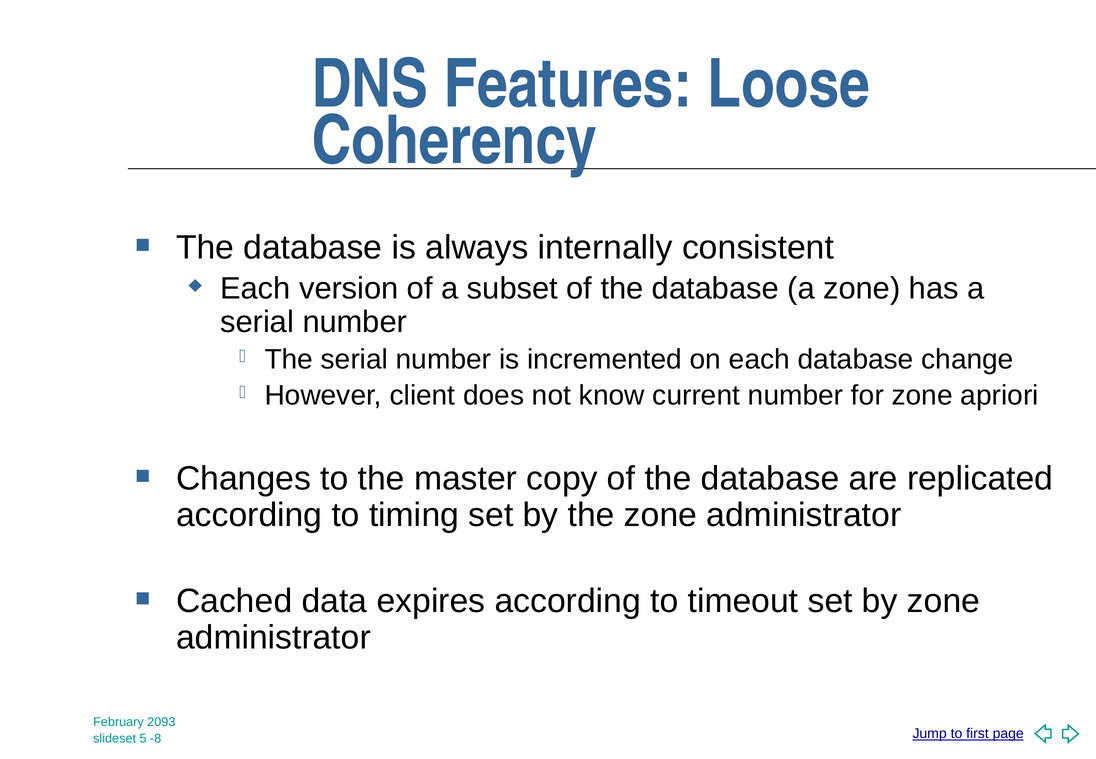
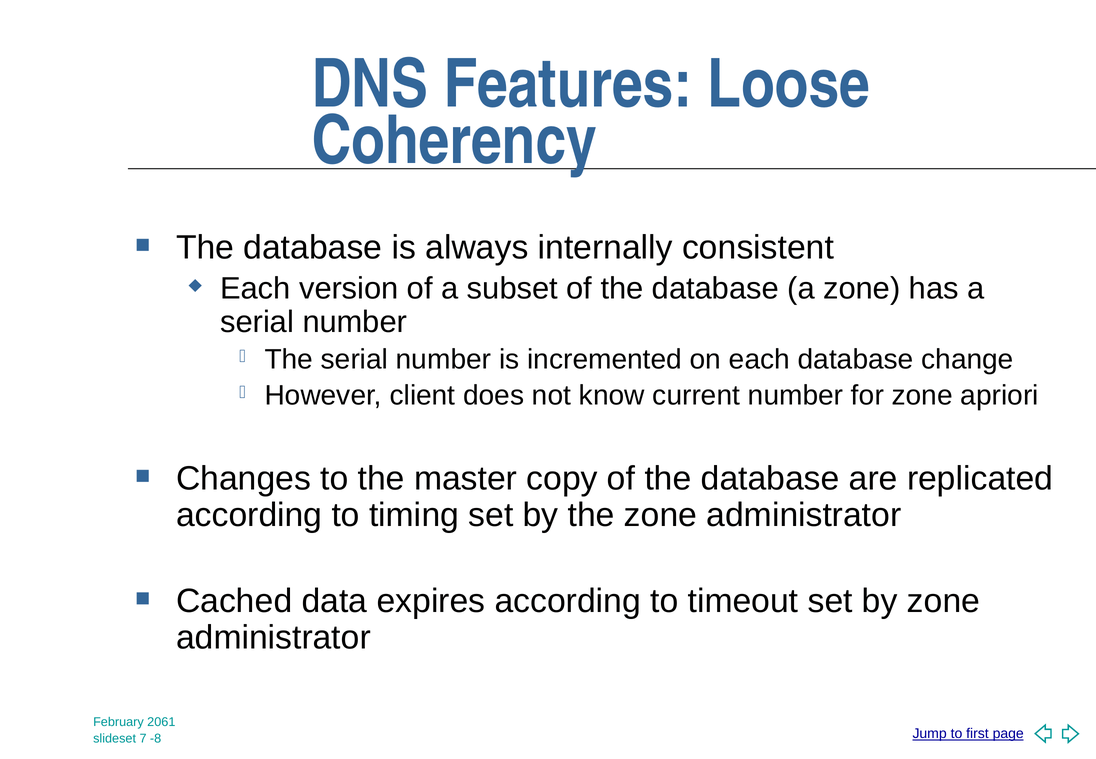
2093: 2093 -> 2061 (161, 722)
5: 5 -> 7 (143, 739)
